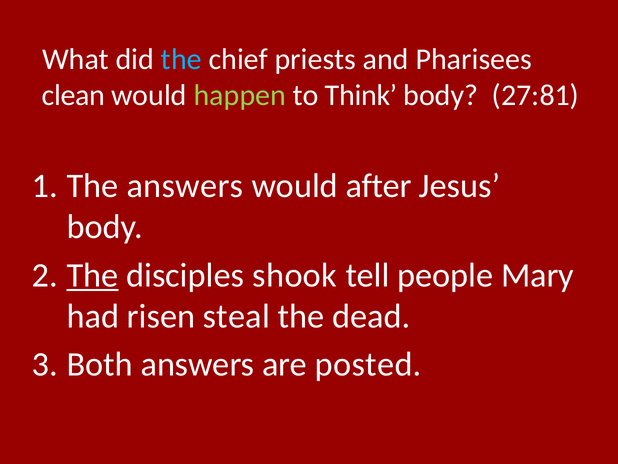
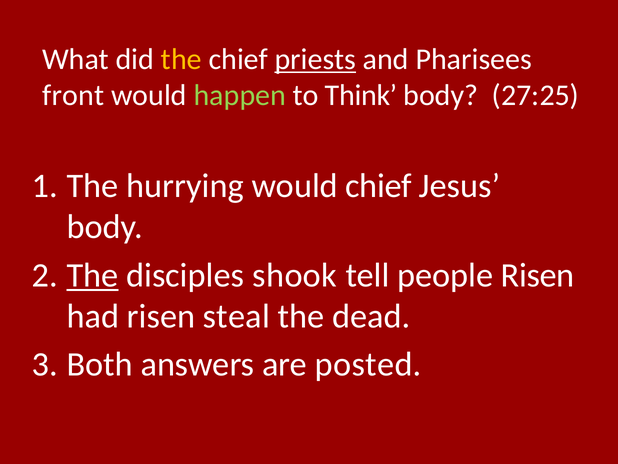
the colour: light blue -> yellow (181, 59)
priests underline: none -> present (315, 59)
clean: clean -> front (73, 95)
27:81: 27:81 -> 27:25 (535, 95)
The answers: answers -> hurrying (185, 186)
would after: after -> chief (379, 186)
people Mary: Mary -> Risen (538, 275)
